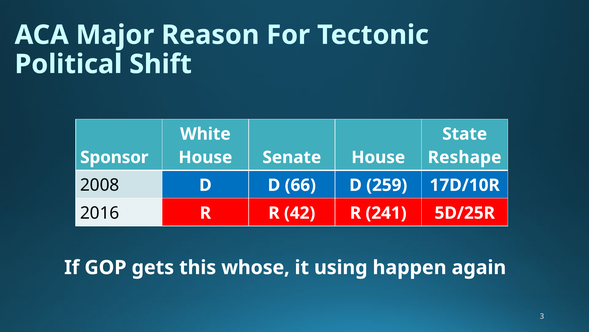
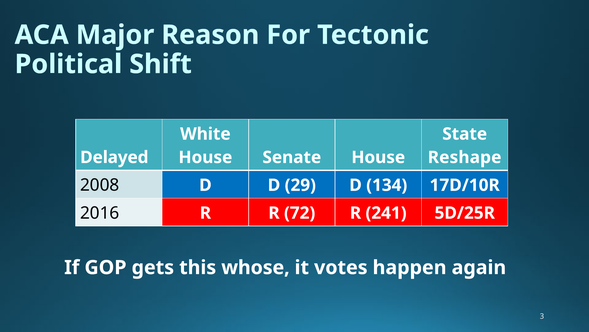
Sponsor: Sponsor -> Delayed (114, 157)
66: 66 -> 29 (300, 185)
259: 259 -> 134 (387, 185)
42: 42 -> 72 (300, 213)
using: using -> votes (341, 267)
